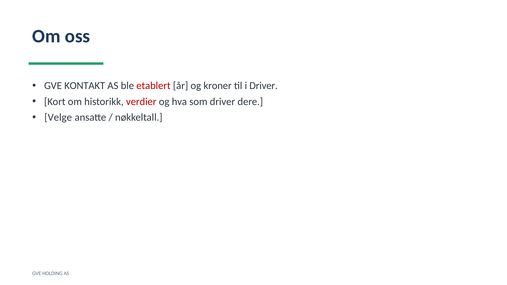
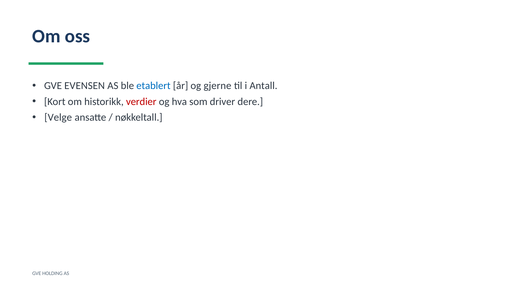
KONTAKT: KONTAKT -> EVENSEN (85, 86)
etablert colour: red -> blue (153, 86)
kroner: kroner -> gjerne (218, 86)
i Driver: Driver -> Antall (263, 86)
